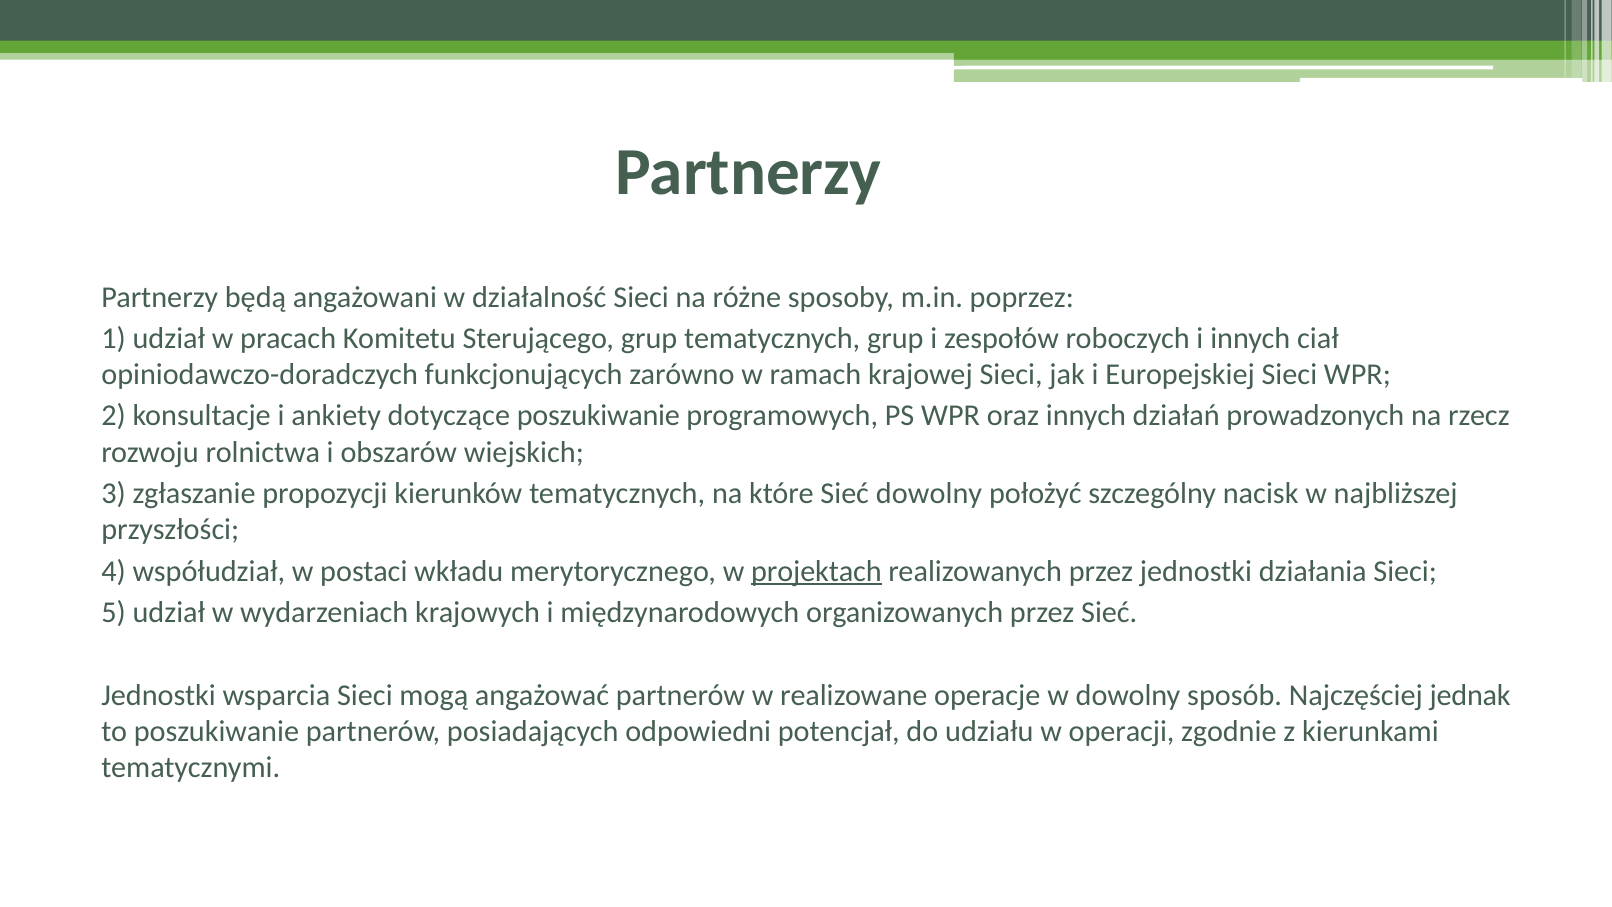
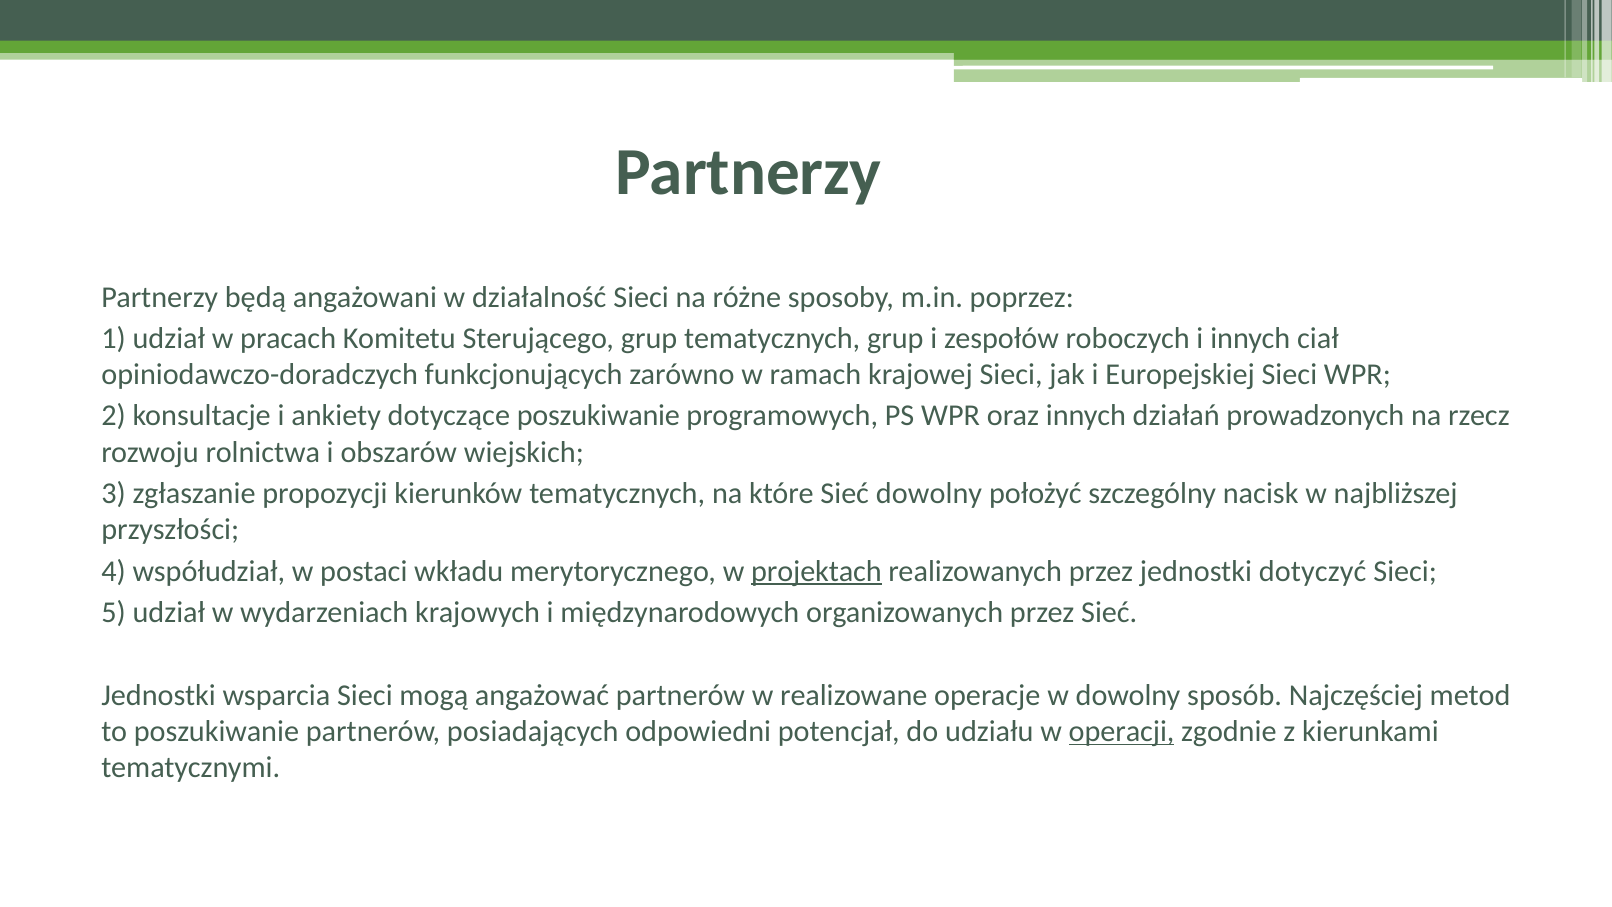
działania: działania -> dotyczyć (1313, 571)
jednak: jednak -> metod (1470, 695)
operacji underline: none -> present (1122, 731)
